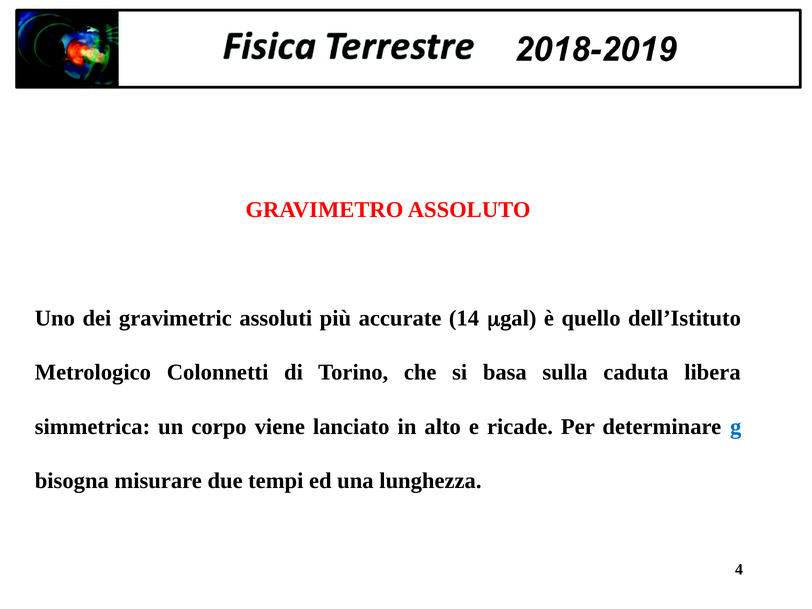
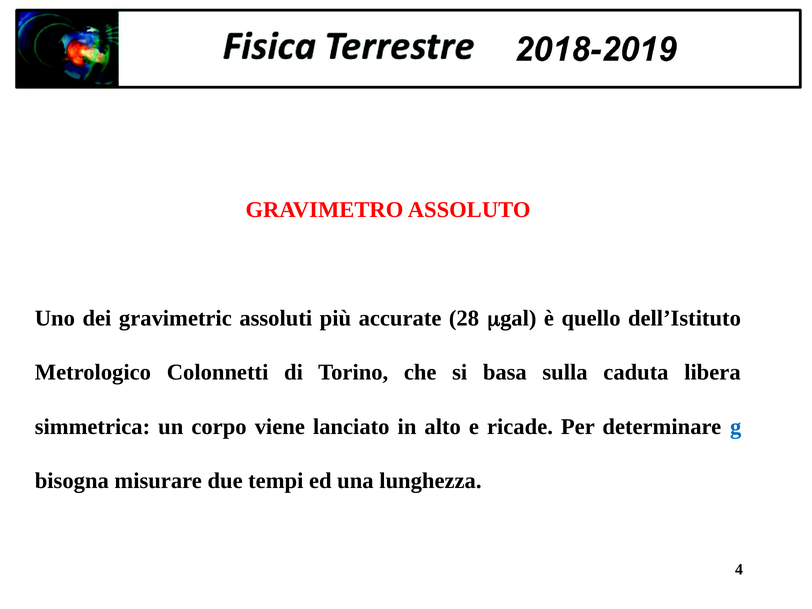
14: 14 -> 28 (464, 318)
